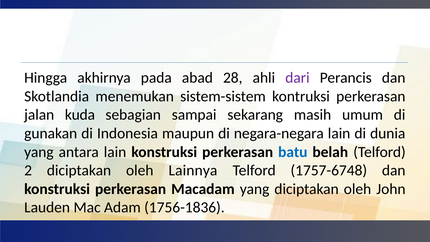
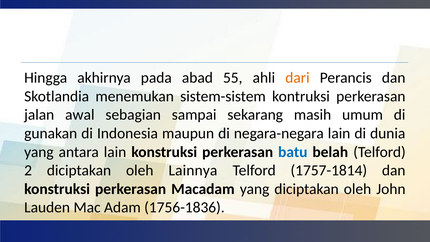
28: 28 -> 55 (233, 78)
dari colour: purple -> orange (297, 78)
kuda: kuda -> awal (80, 115)
1757-6748: 1757-6748 -> 1757-1814 (329, 170)
